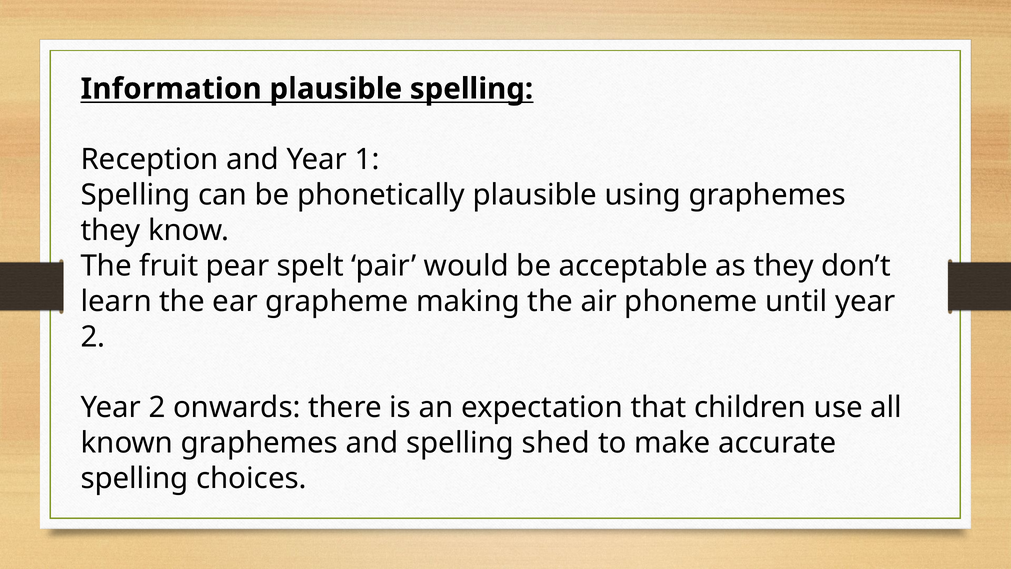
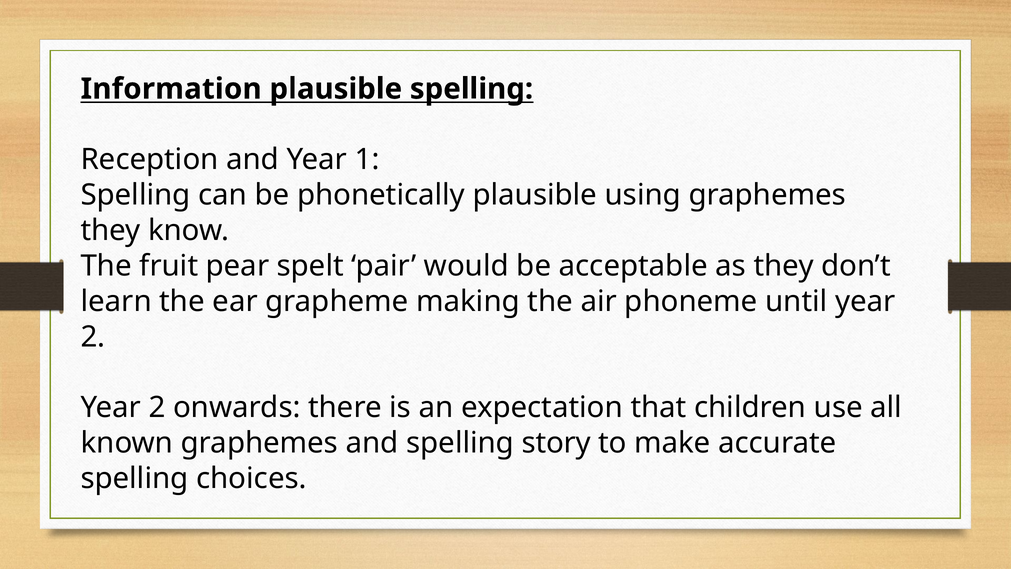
shed: shed -> story (556, 443)
